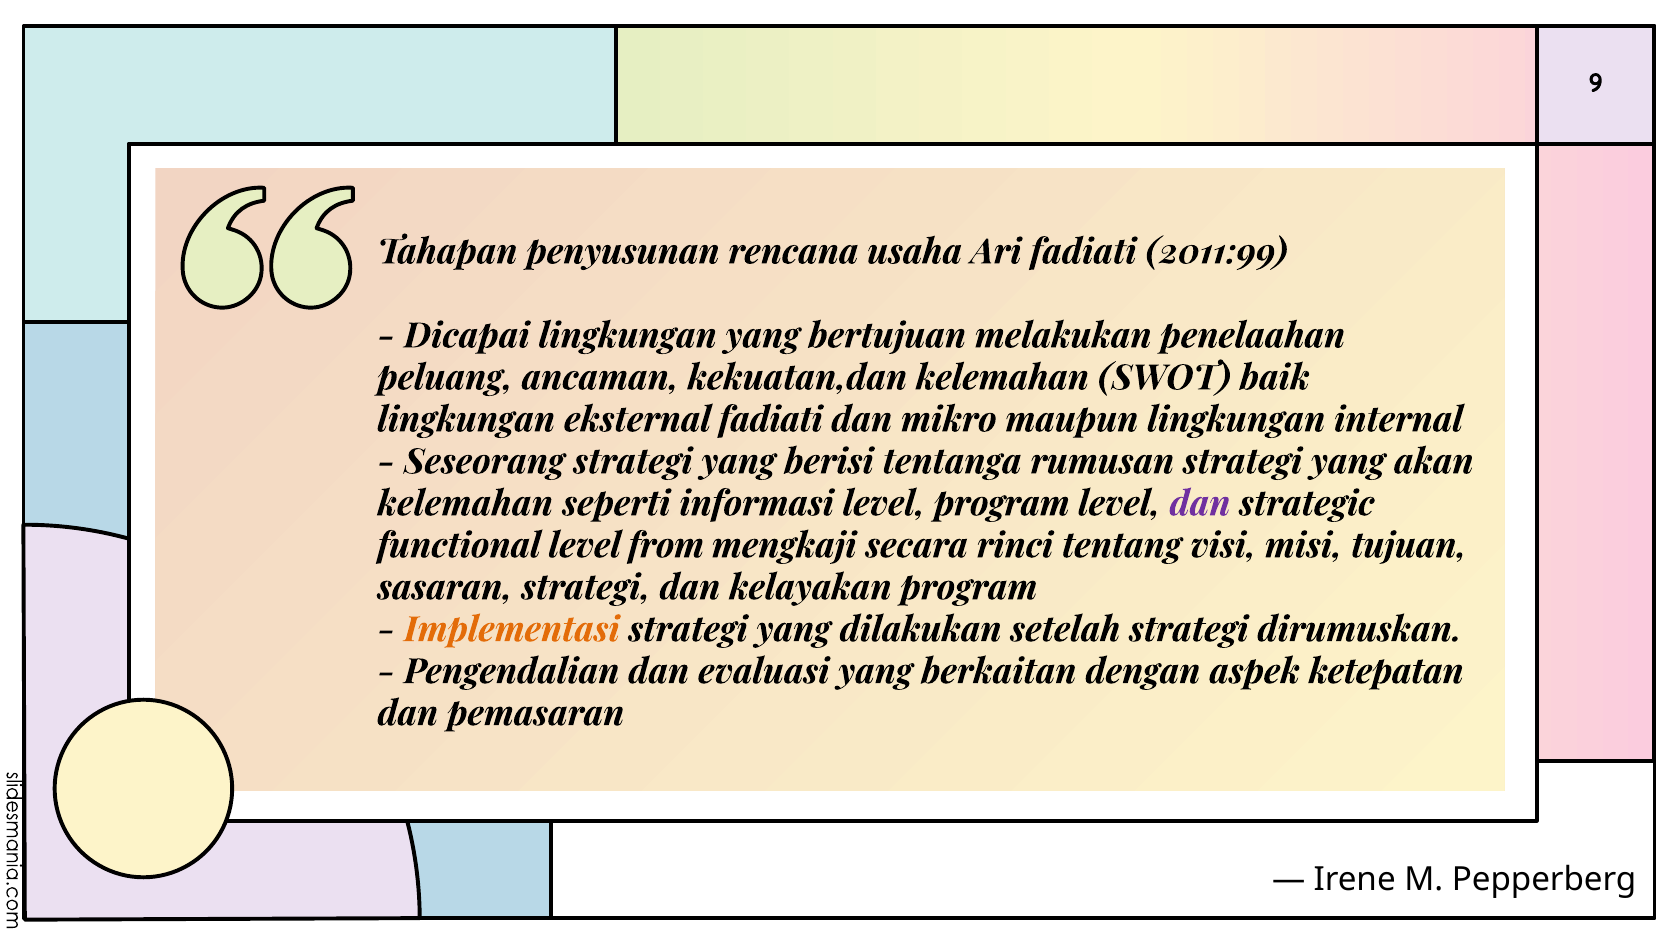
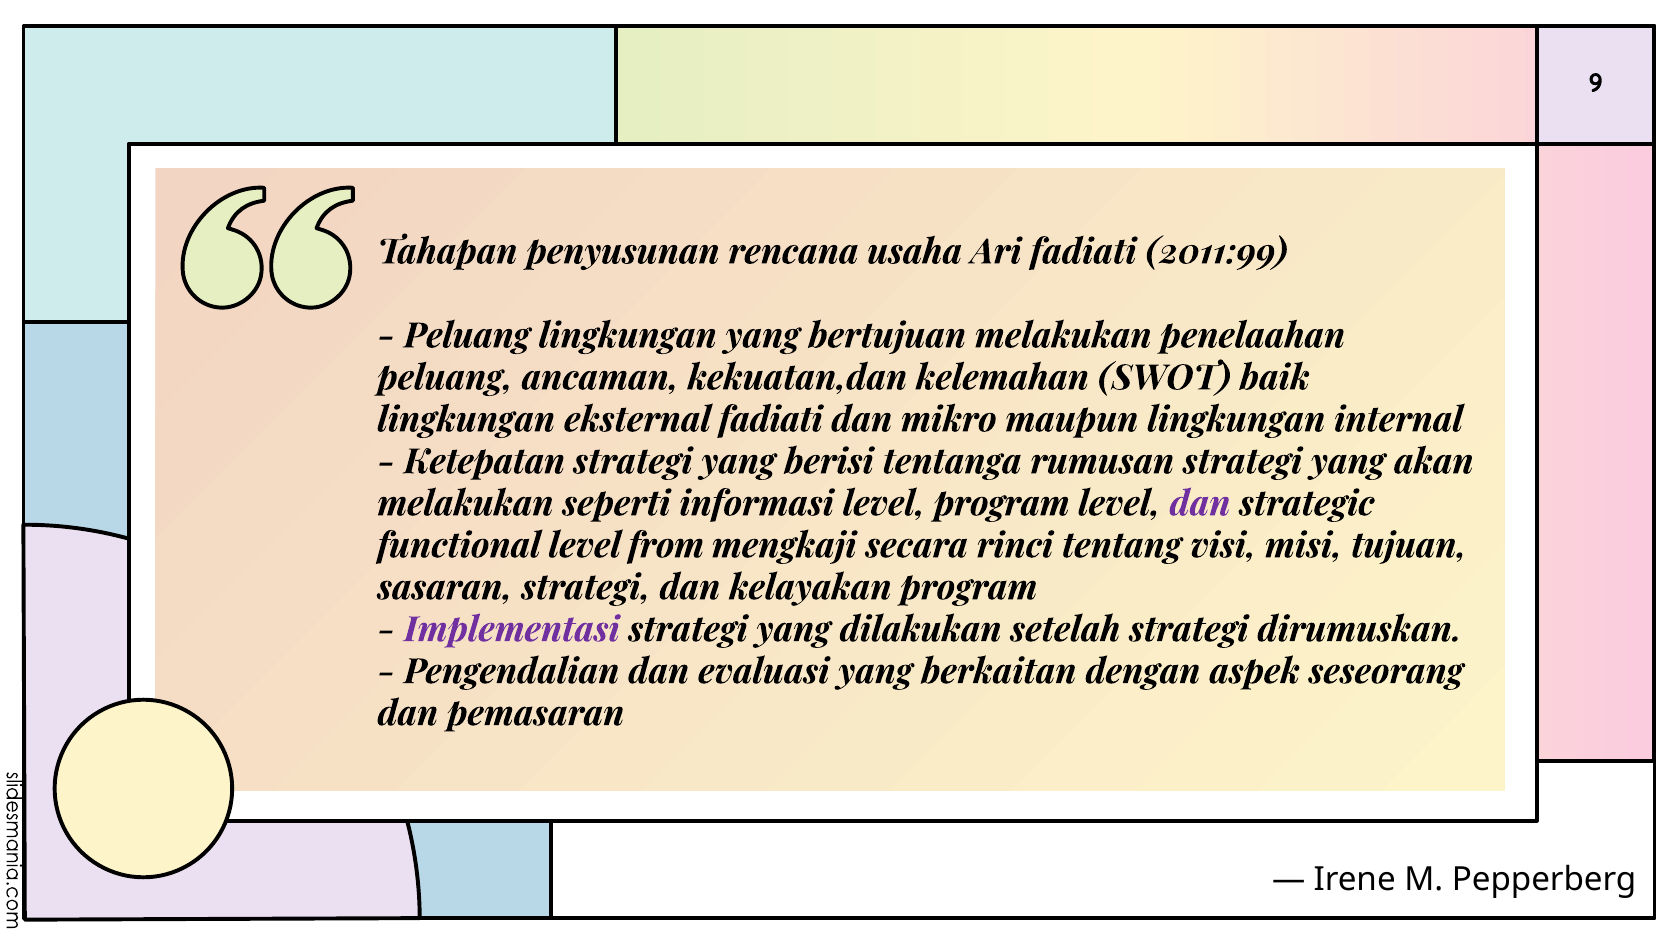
Dicapai: Dicapai -> Peluang (467, 336)
Seseorang: Seseorang -> Ketepatan (485, 462)
kelemahan: kelemahan -> melakukan (465, 504)
Implementasi colour: orange -> purple (512, 630)
ketepatan: ketepatan -> seseorang (1386, 672)
